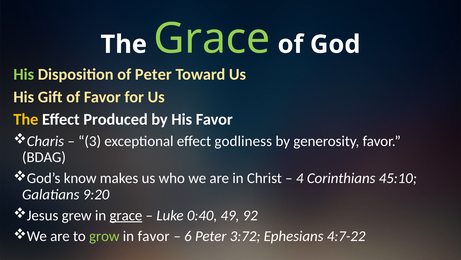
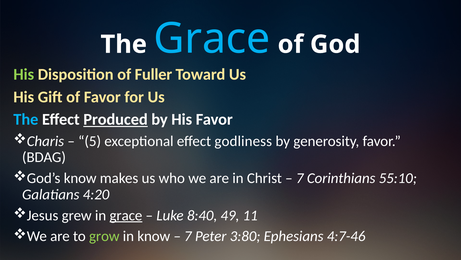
Grace colour: light green -> light blue (212, 39)
of Peter: Peter -> Fuller (153, 74)
The colour: yellow -> light blue (26, 119)
Produced underline: none -> present (116, 119)
3: 3 -> 5 (90, 141)
4: 4 -> 7 (300, 178)
45:10: 45:10 -> 55:10 (398, 178)
9:20: 9:20 -> 4:20 (96, 194)
0:40: 0:40 -> 8:40 (202, 215)
92: 92 -> 11 (250, 215)
in favor: favor -> know (154, 236)
6: 6 -> 7 (188, 236)
3:72: 3:72 -> 3:80 (245, 236)
4:7-22: 4:7-22 -> 4:7-46 (346, 236)
